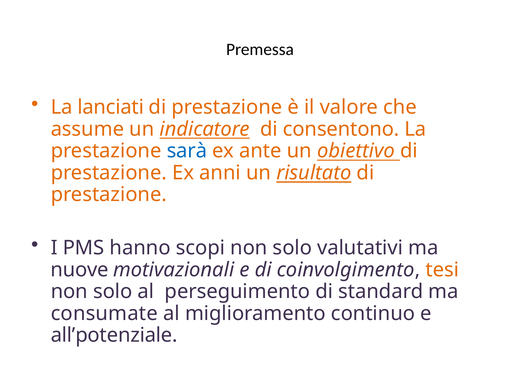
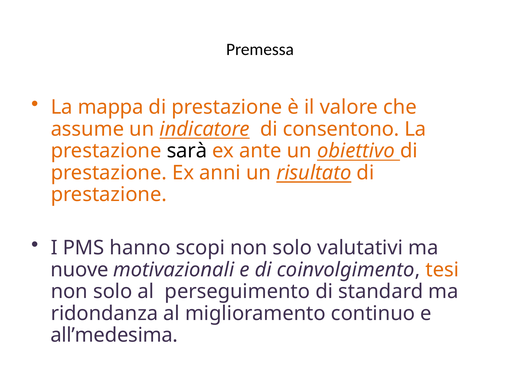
lanciati: lanciati -> mappa (111, 107)
sarà colour: blue -> black (187, 151)
consumate: consumate -> ridondanza (104, 313)
all’potenziale: all’potenziale -> all’medesima (114, 335)
